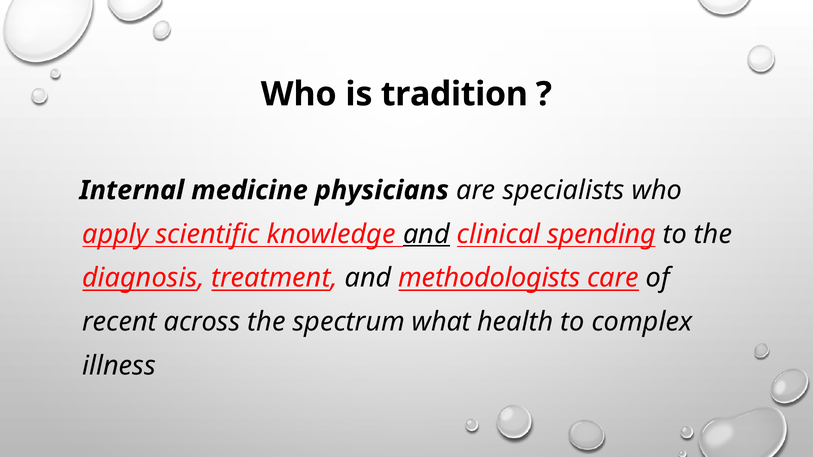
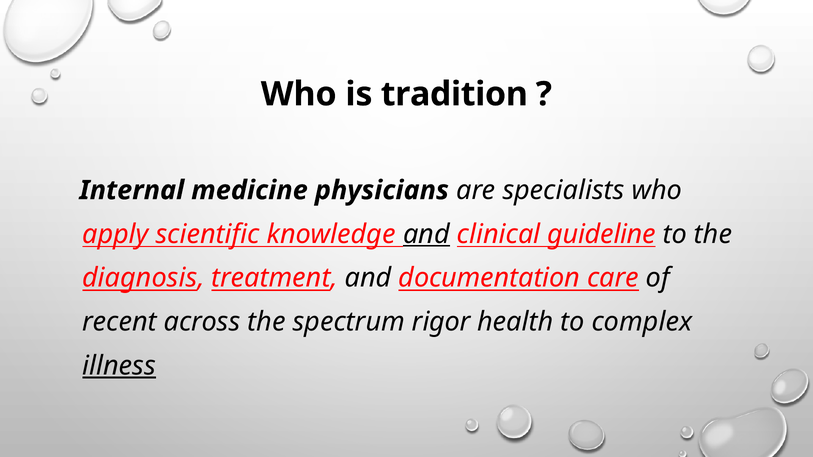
spending: spending -> guideline (602, 234)
methodologists: methodologists -> documentation (489, 278)
what: what -> rigor (441, 322)
illness underline: none -> present (119, 366)
